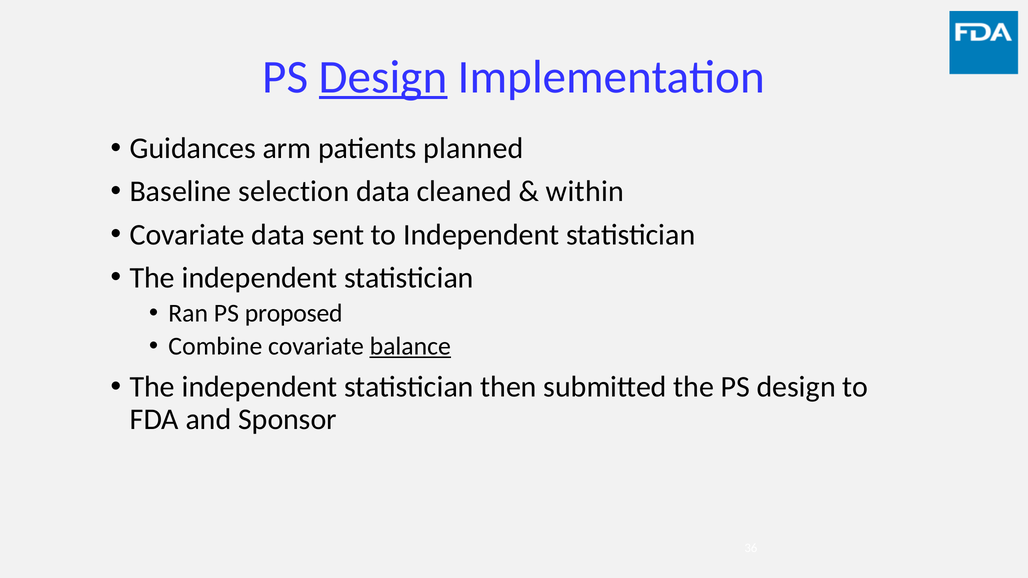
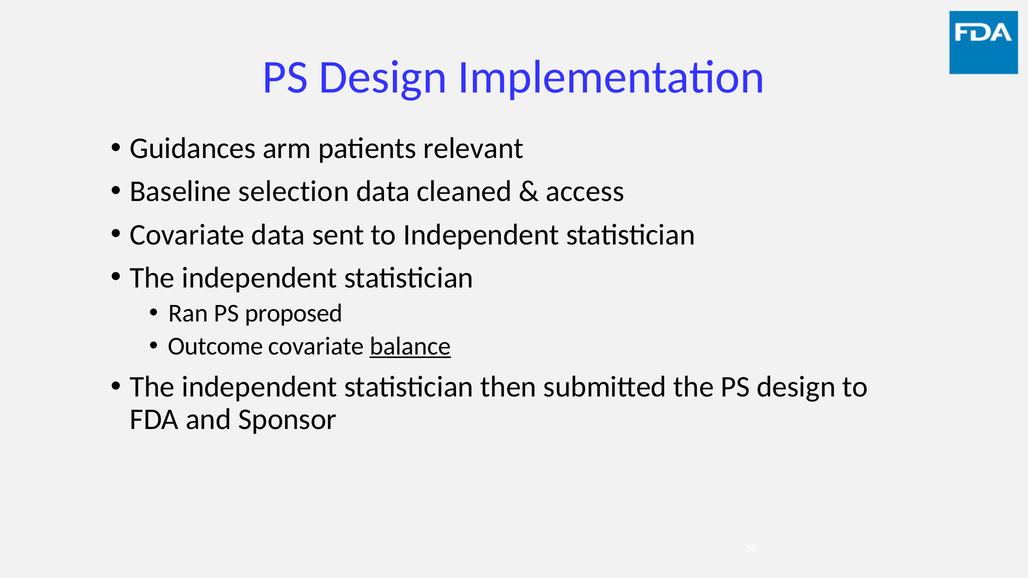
Design underline: present -> none (383, 77)
planned: planned -> relevant (474, 149)
within: within -> access (585, 192)
Combine: Combine -> Outcome (215, 346)
